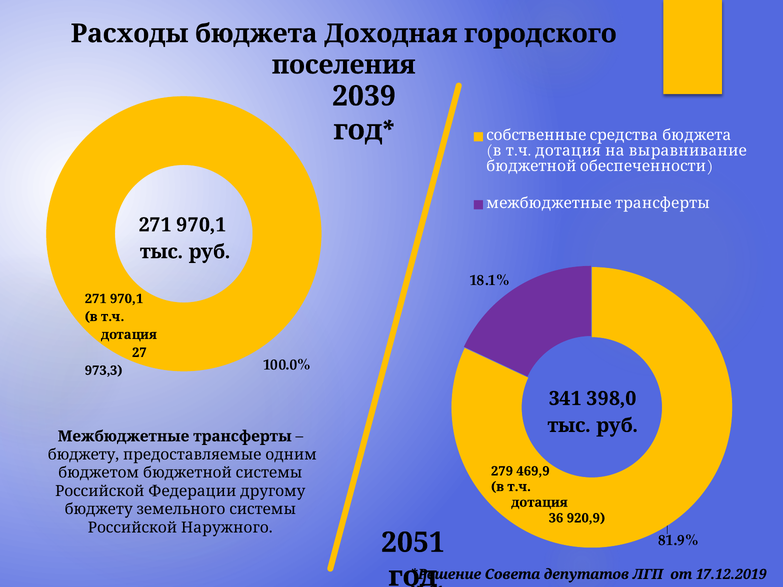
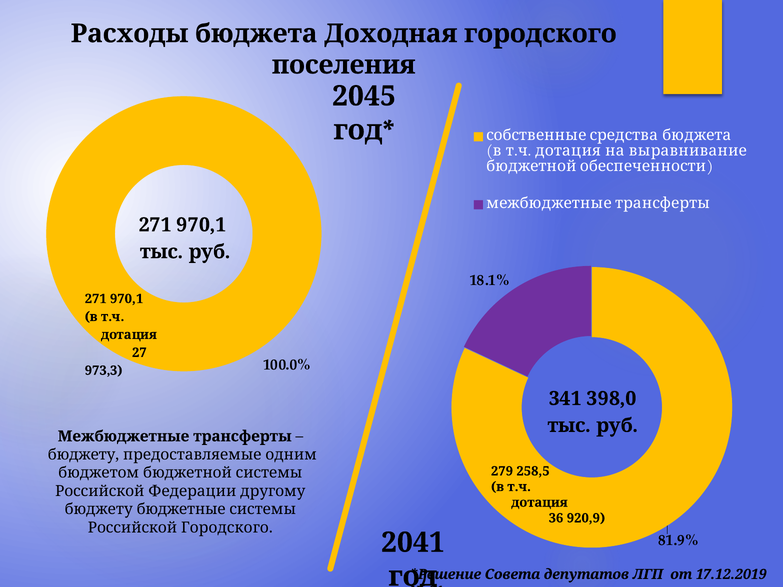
2039: 2039 -> 2045 (364, 96)
469,9: 469,9 -> 258,5 (533, 471)
земельного: земельного -> бюджетные (181, 510)
Российской Наружного: Наружного -> Городского (227, 528)
2051: 2051 -> 2041 (413, 543)
